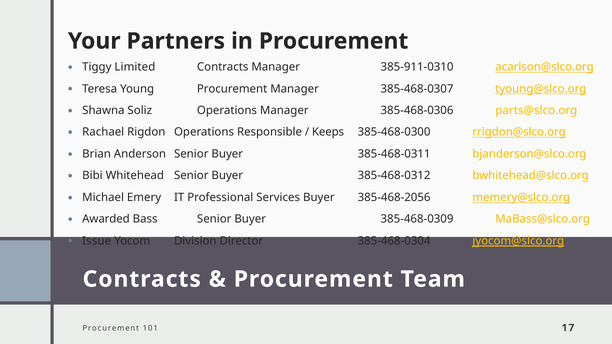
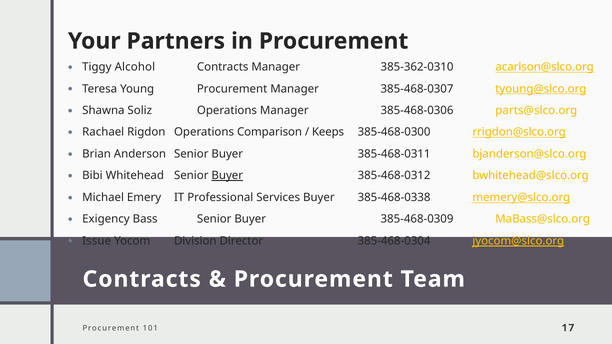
Limited: Limited -> Alcohol (135, 67)
385-911-0310: 385-911-0310 -> 385-362-0310 (417, 67)
Responsible: Responsible -> Comparison (270, 132)
Buyer underline: none -> present (227, 176)
385-468-2056: 385-468-2056 -> 385-468-0338 (394, 198)
Awarded: Awarded -> Exigency (106, 219)
